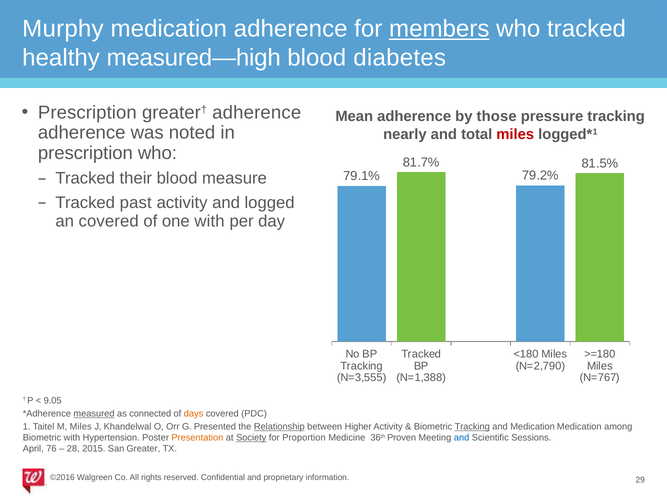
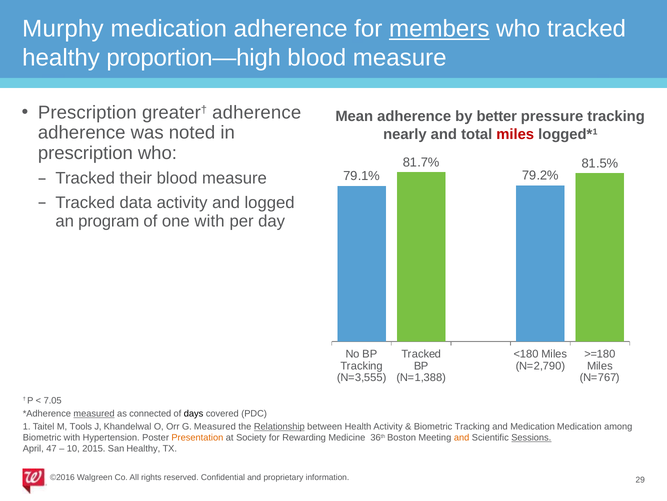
measured—high: measured—high -> proportion—high (194, 58)
diabetes: diabetes -> measure (400, 58)
those: those -> better (497, 116)
past: past -> data (136, 202)
an covered: covered -> program (109, 221)
9.05: 9.05 -> 7.05 (53, 400)
days colour: orange -> black (194, 413)
M Miles: Miles -> Tools (81, 426)
G Presented: Presented -> Measured (215, 426)
Higher: Higher -> Health (358, 426)
Tracking underline: present -> none (472, 426)
Society underline: present -> none (251, 437)
Proportion: Proportion -> Rewarding (304, 437)
Proven: Proven -> Boston (402, 437)
and colour: blue -> orange (462, 437)
Sessions underline: none -> present (531, 437)
76: 76 -> 47 (51, 448)
28: 28 -> 10 (73, 448)
San Greater: Greater -> Healthy (143, 448)
